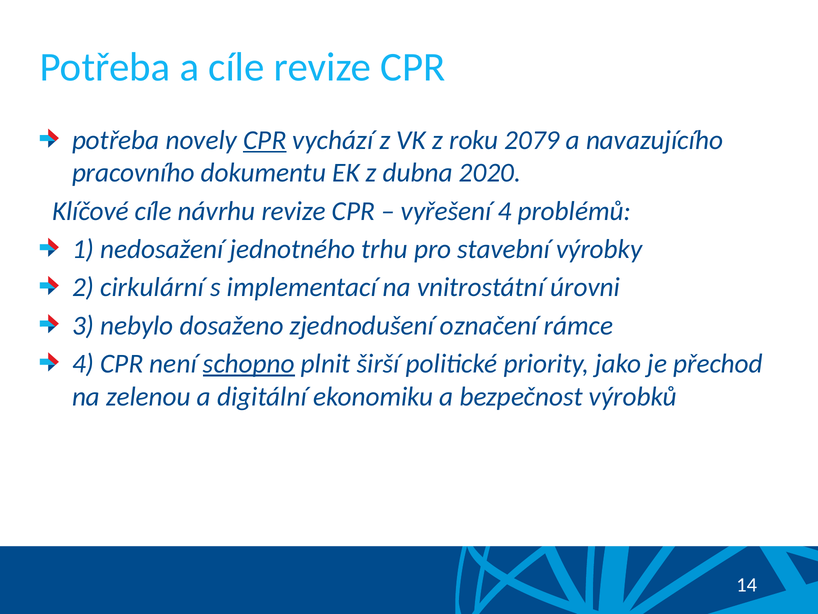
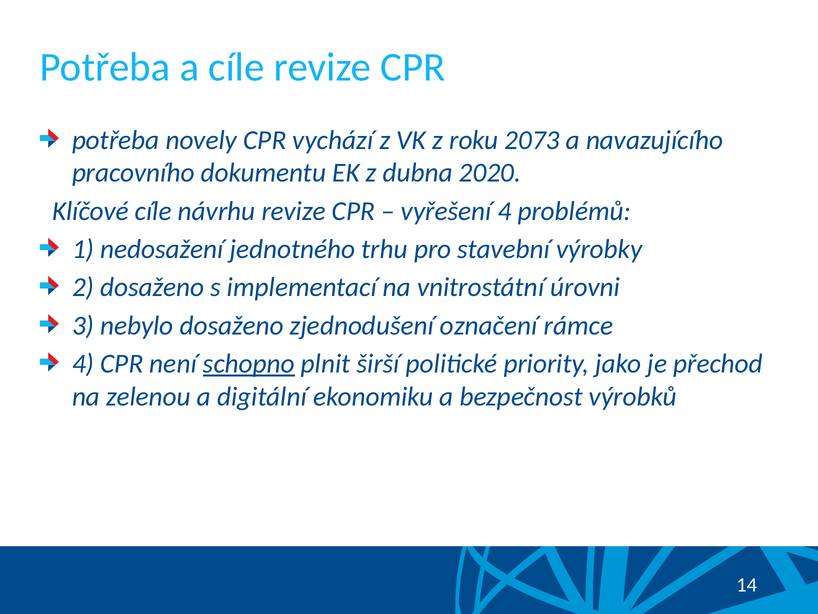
CPR underline: present -> none (265, 140)
2079: 2079 -> 2073 (532, 140)
2 cirkulární: cirkulární -> dosaženo (152, 287)
